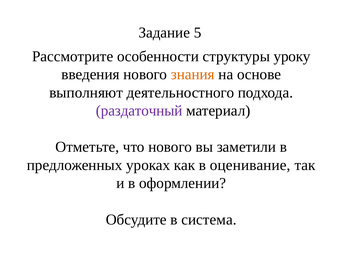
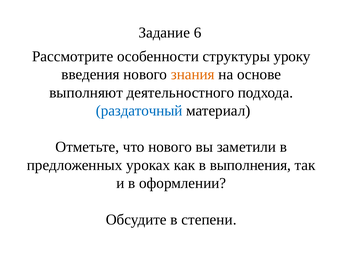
5: 5 -> 6 (198, 33)
раздаточный colour: purple -> blue (139, 111)
оценивание: оценивание -> выполнения (250, 165)
система: система -> степени (209, 220)
